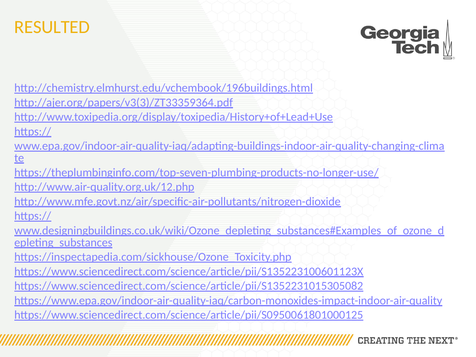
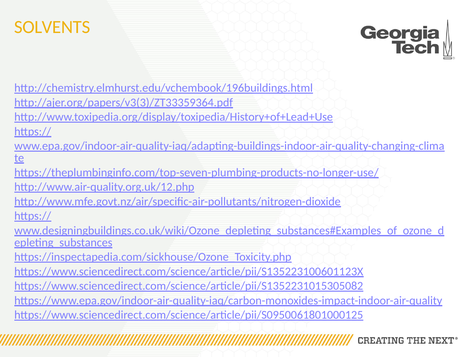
RESULTED: RESULTED -> SOLVENTS (52, 27)
